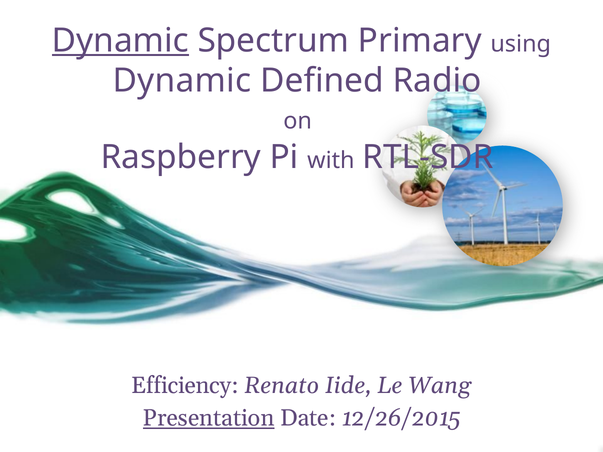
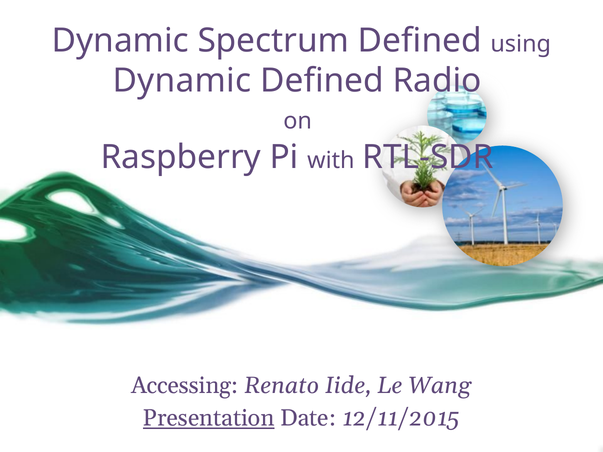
Dynamic underline: present -> none (120, 41)
Spectrum Primary: Primary -> Defined (420, 41)
Efficiency: Efficiency -> Accessing (185, 386)
12/26/2015: 12/26/2015 -> 12/11/2015 (401, 418)
